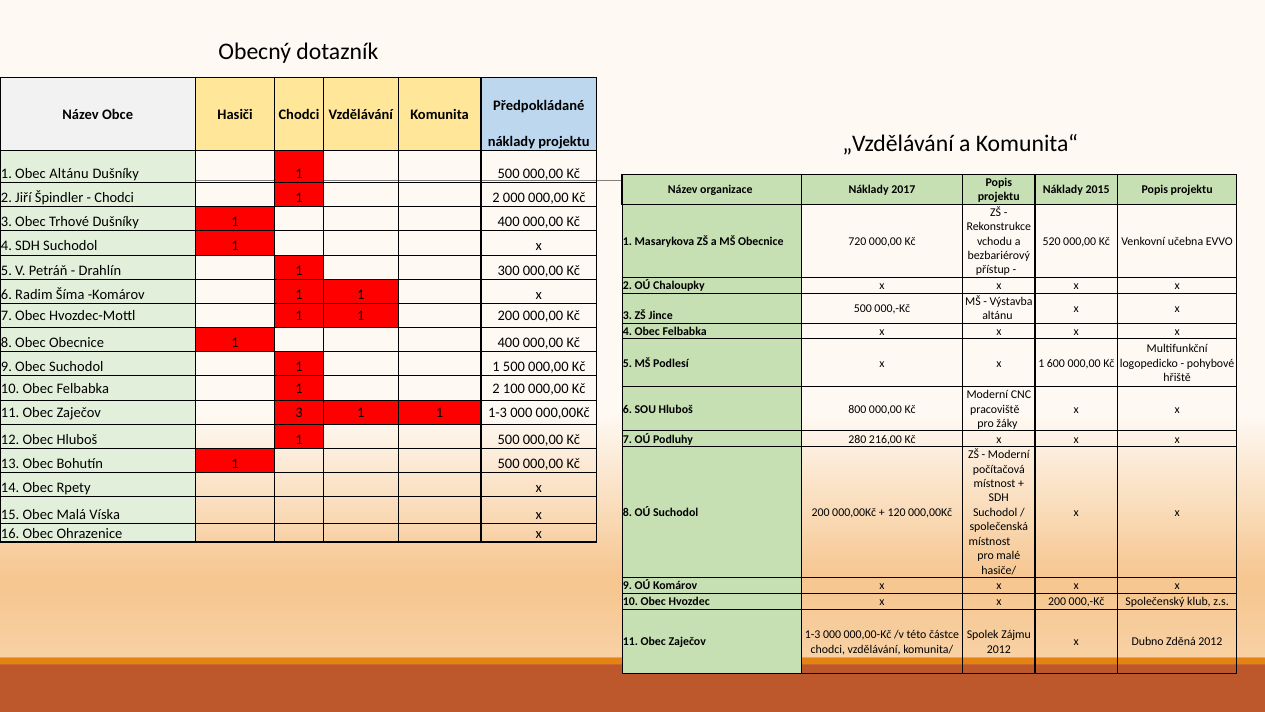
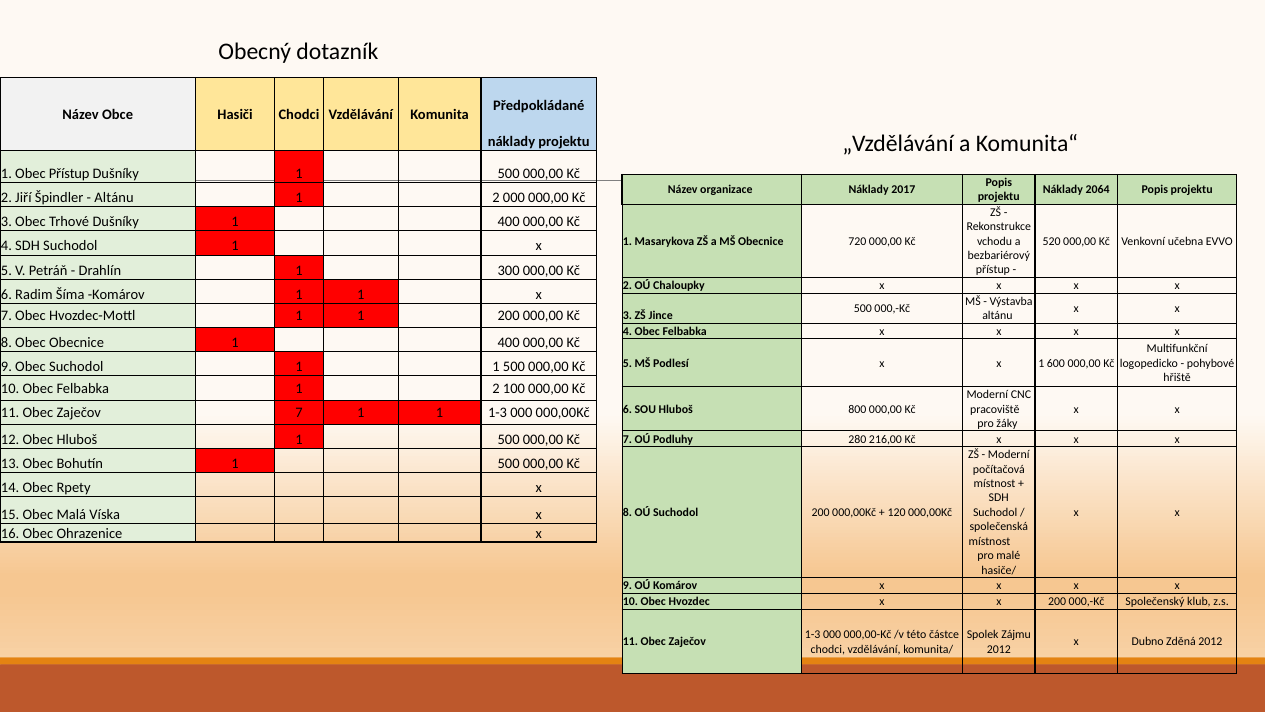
Obec Altánu: Altánu -> Přístup (69, 174)
2015: 2015 -> 2064 (1098, 190)
Chodci: Chodci -> Altánu (114, 198)
Zaječov 3: 3 -> 7 (299, 412)
